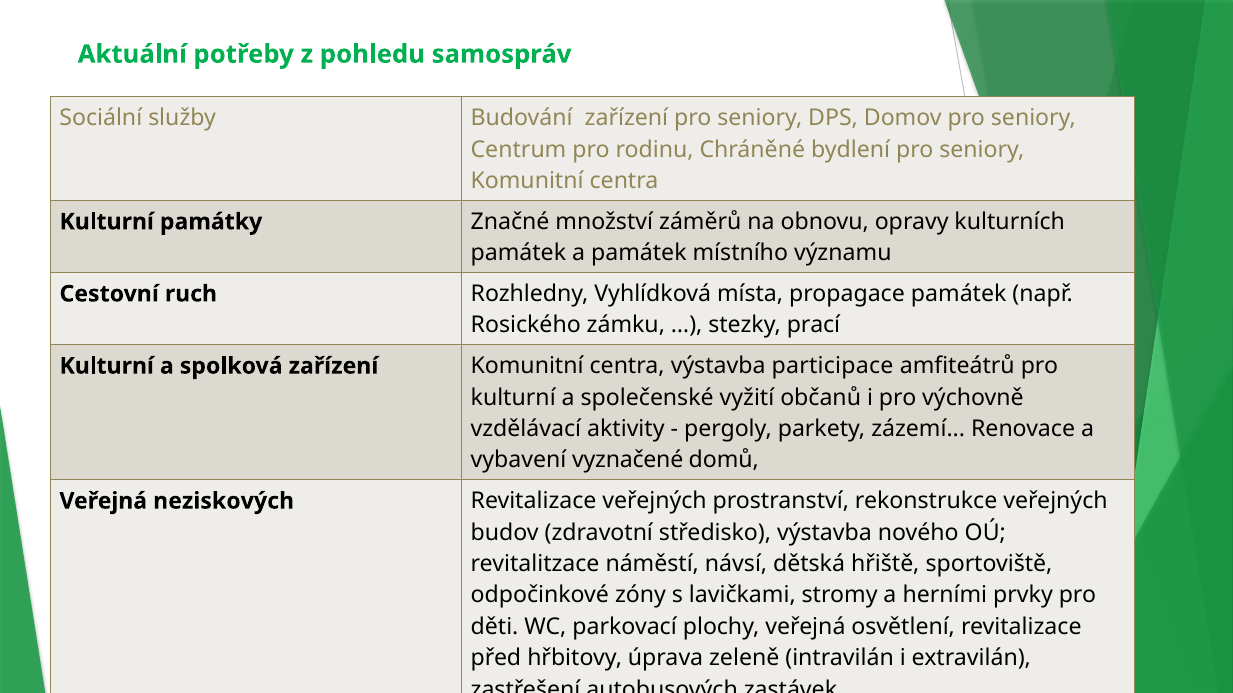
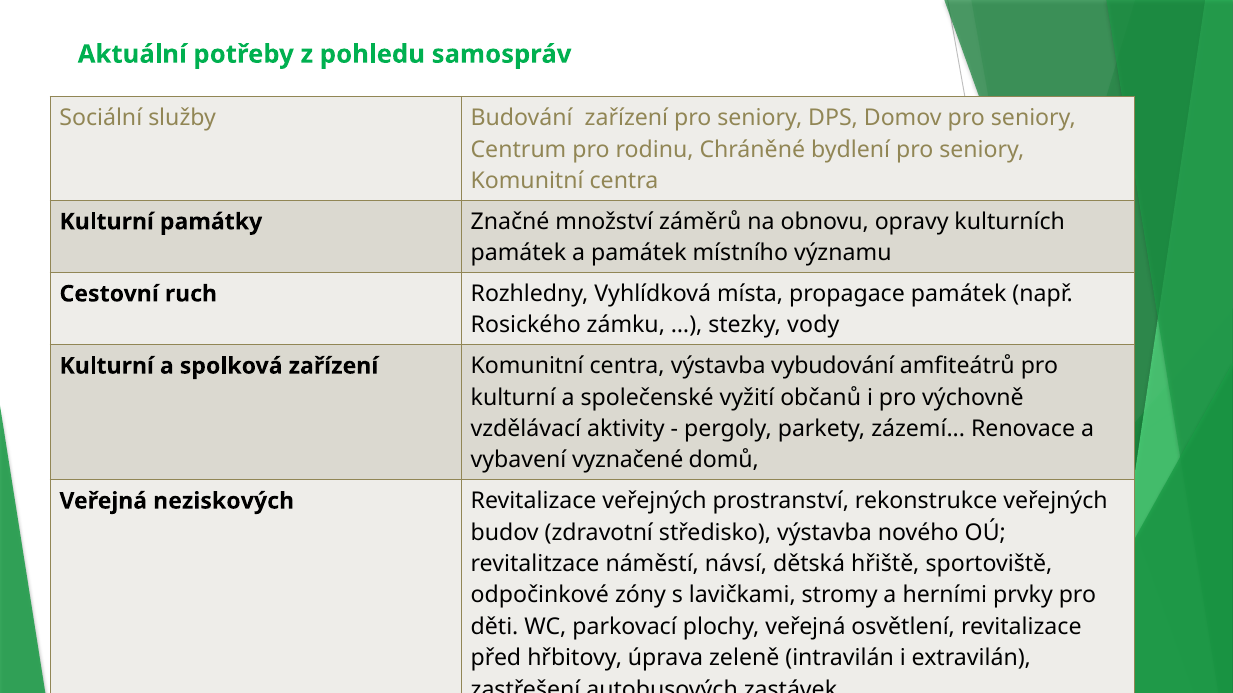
prací: prací -> vody (813, 326)
participace: participace -> vybudování (833, 366)
